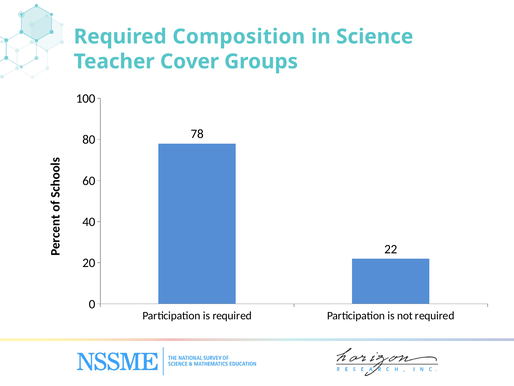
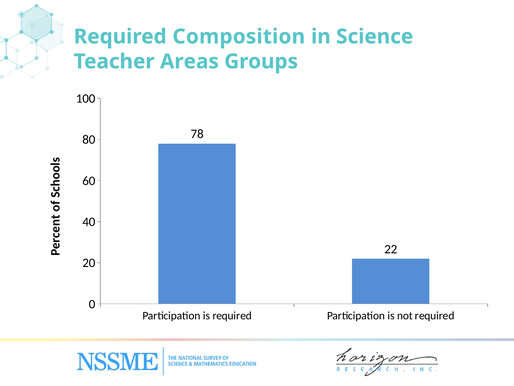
Cover: Cover -> Areas (189, 61)
